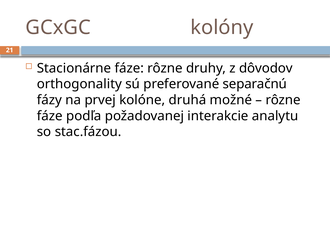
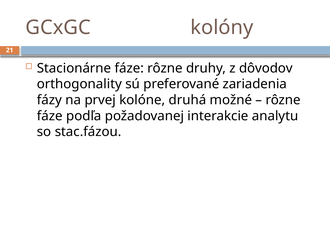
separačnú: separačnú -> zariadenia (255, 84)
